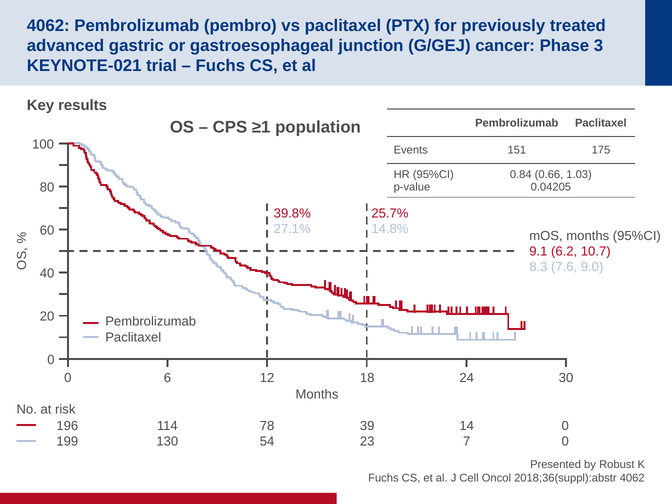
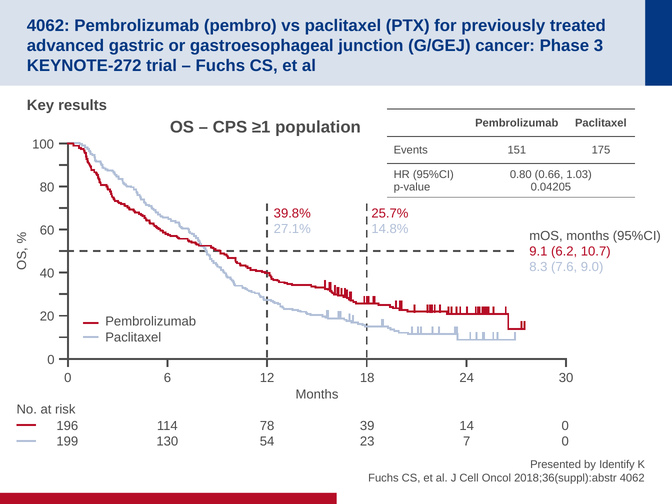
KEYNOTE-021: KEYNOTE-021 -> KEYNOTE-272 (84, 66)
0.84: 0.84 -> 0.80 (521, 174)
Robust: Robust -> Identify (617, 464)
